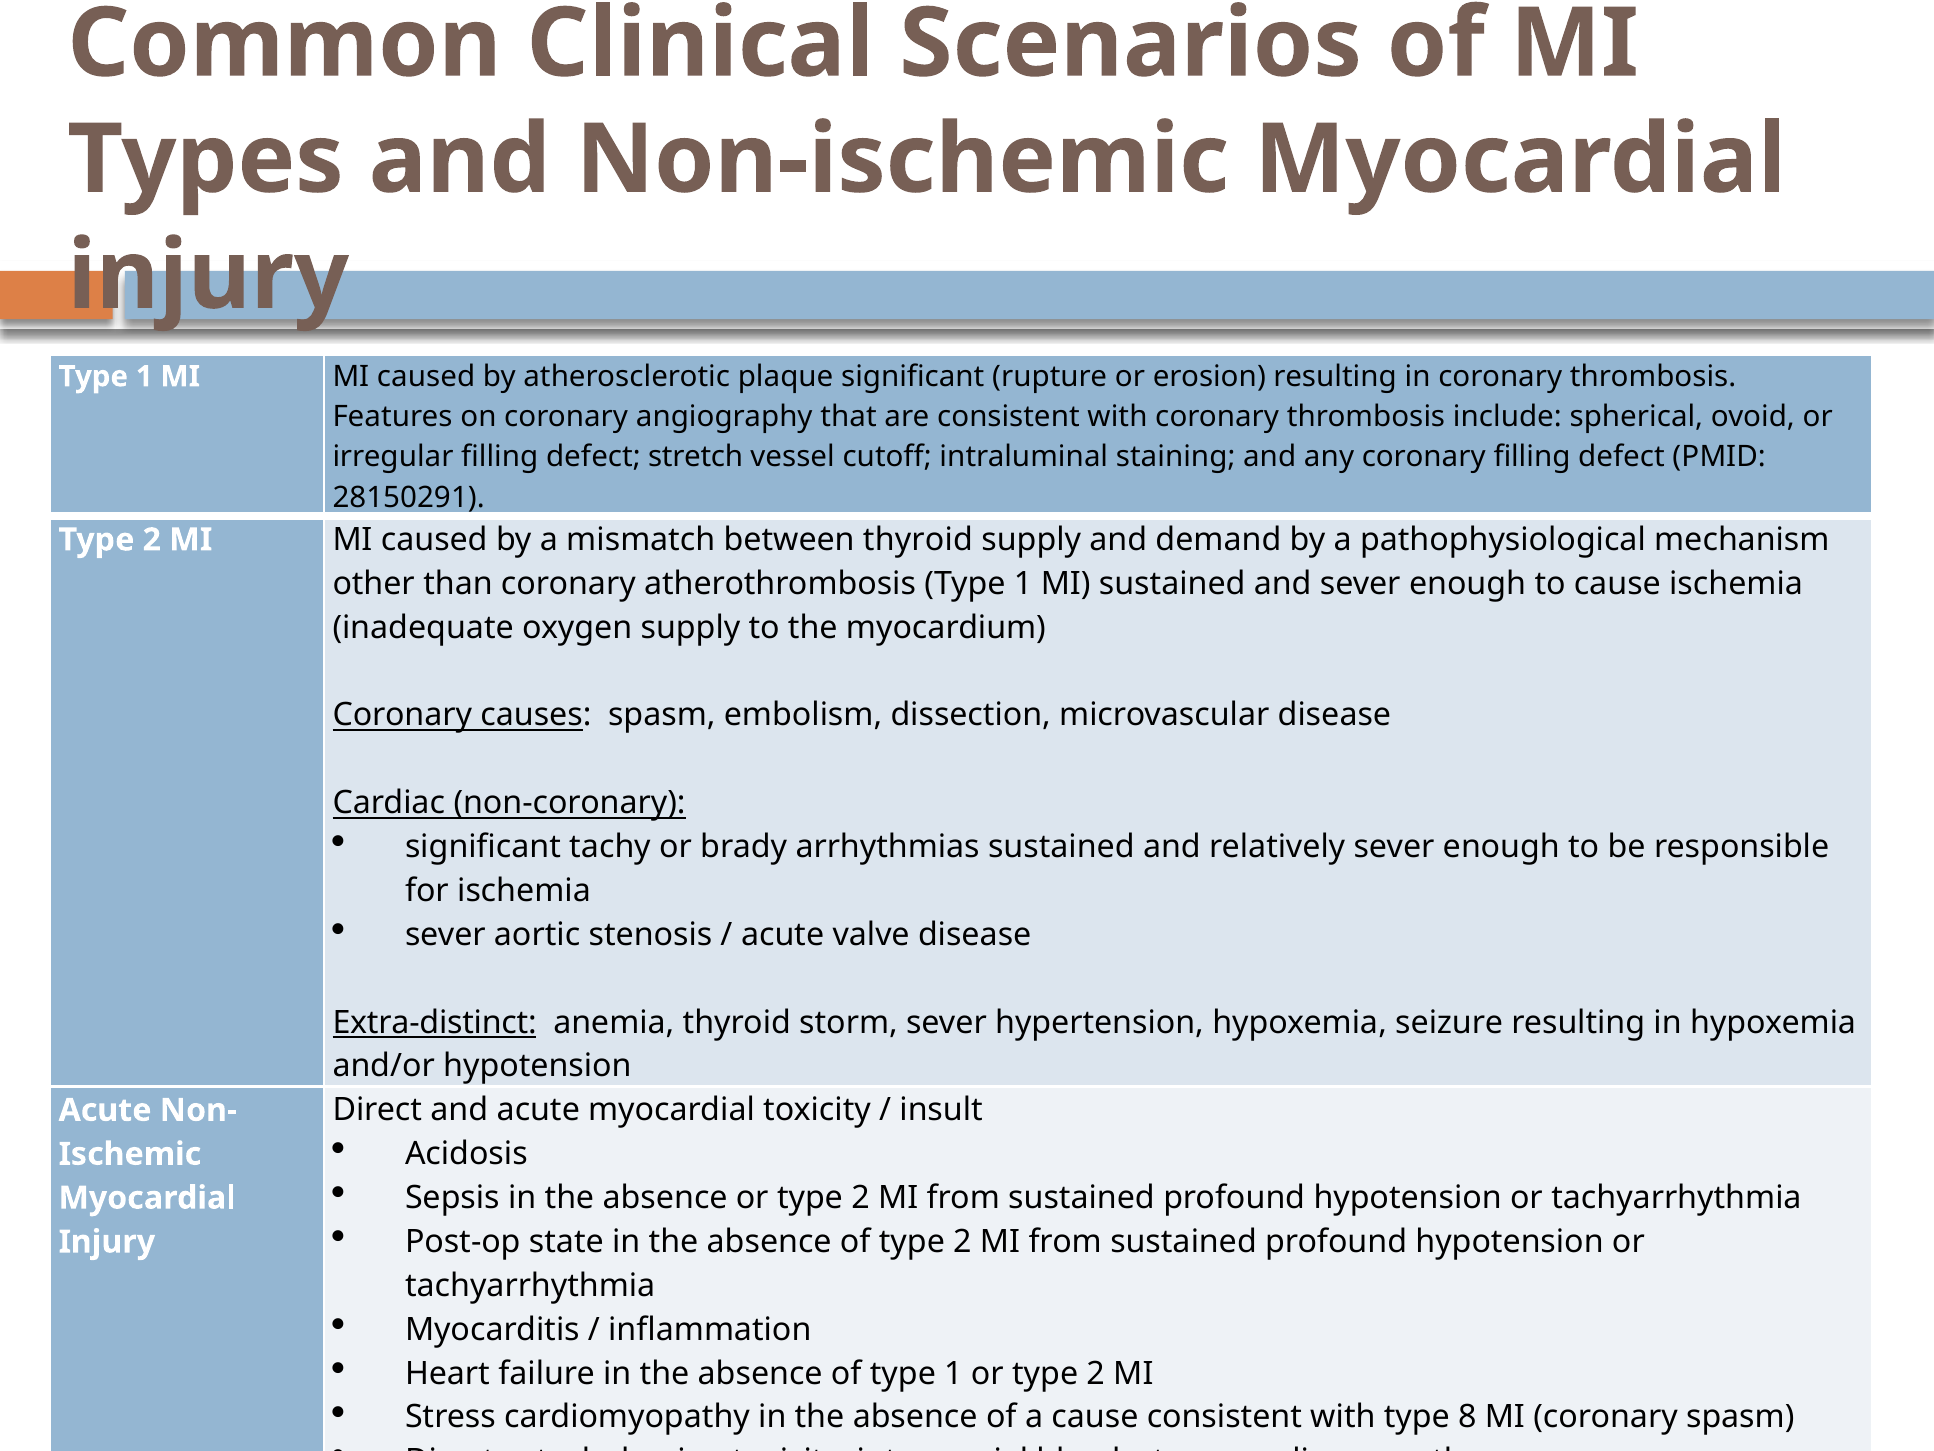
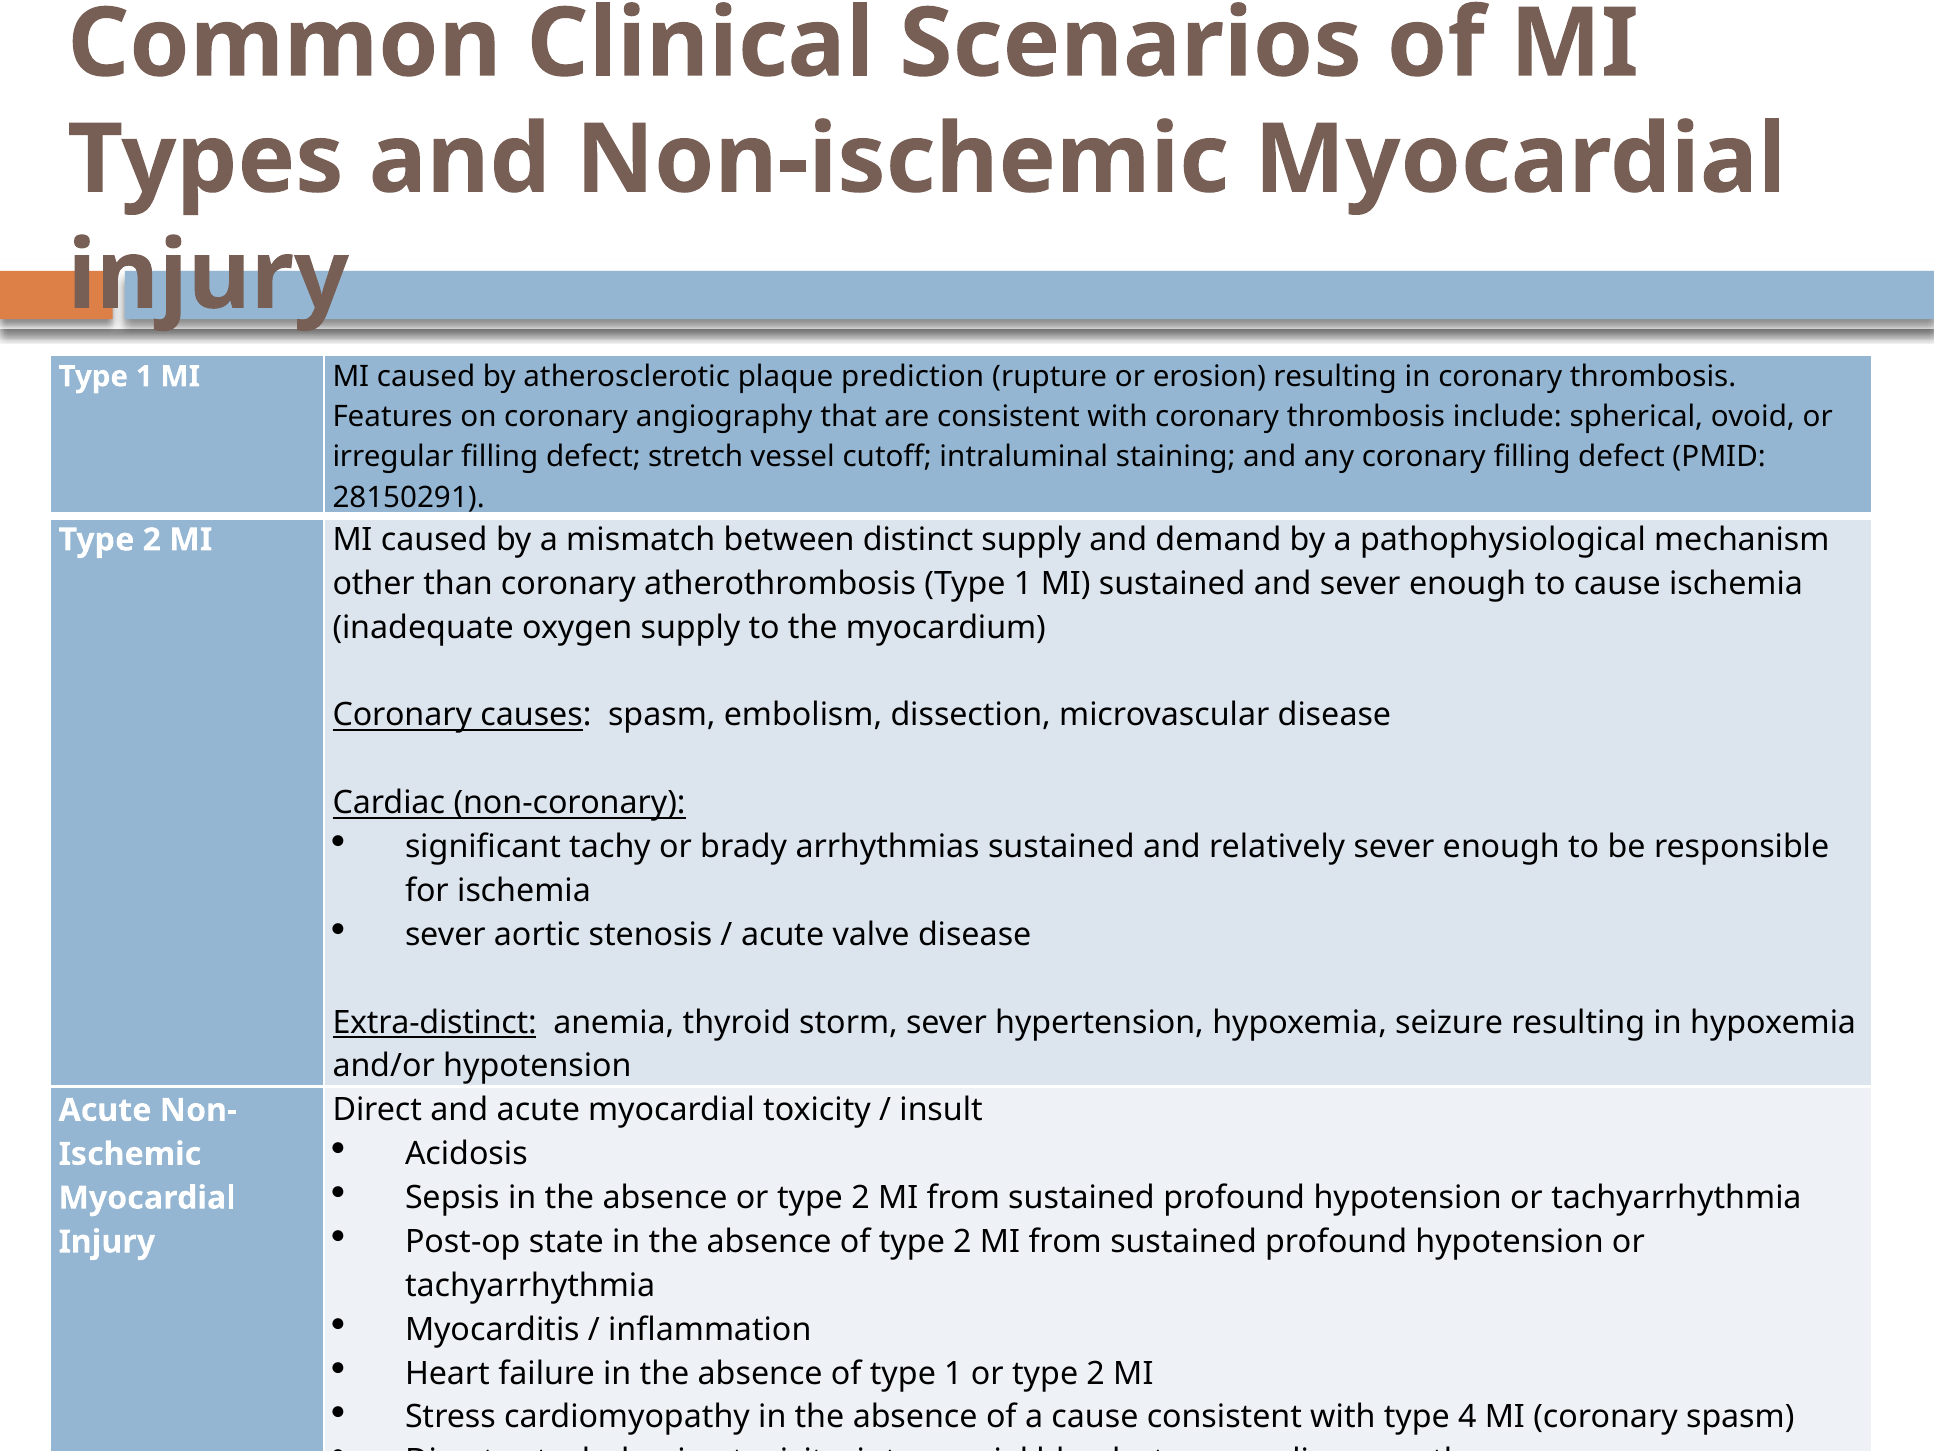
plaque significant: significant -> prediction (913, 376)
between thyroid: thyroid -> distinct (918, 540)
8: 8 -> 4 (1467, 1417)
